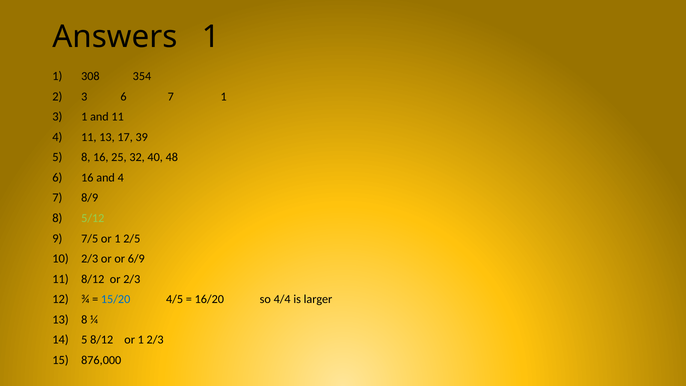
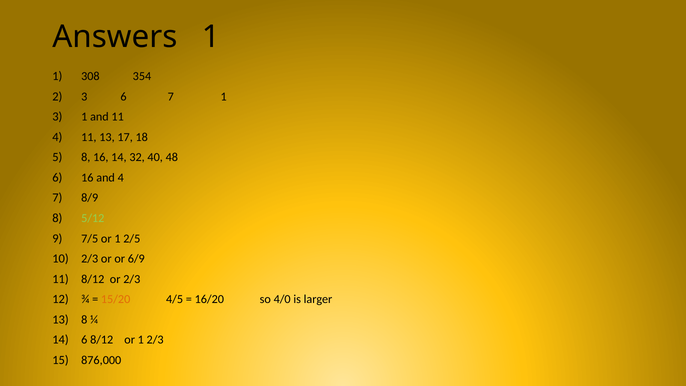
39: 39 -> 18 (142, 137)
16 25: 25 -> 14 (119, 157)
15/20 colour: blue -> orange (116, 299)
4/4: 4/4 -> 4/0 (282, 299)
5: 5 -> 6 (84, 340)
